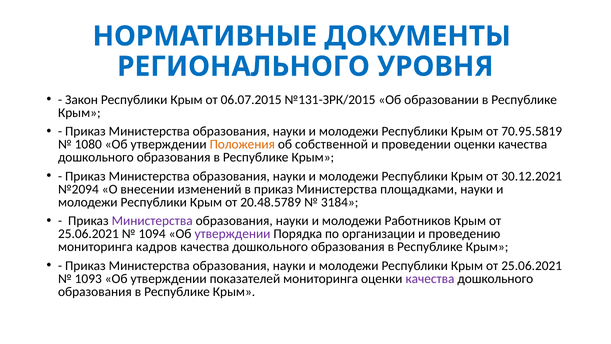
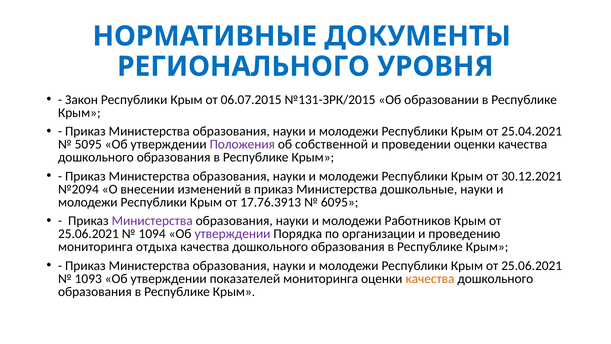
70.95.5819: 70.95.5819 -> 25.04.2021 (532, 131)
1080: 1080 -> 5095 (88, 144)
Положения colour: orange -> purple (242, 144)
площадками: площадками -> дошкольные (419, 189)
20.48.5789: 20.48.5789 -> 17.76.3913 (271, 202)
3184: 3184 -> 6095 (340, 202)
кадров: кадров -> отдыха (157, 247)
качества colour: purple -> orange (430, 279)
